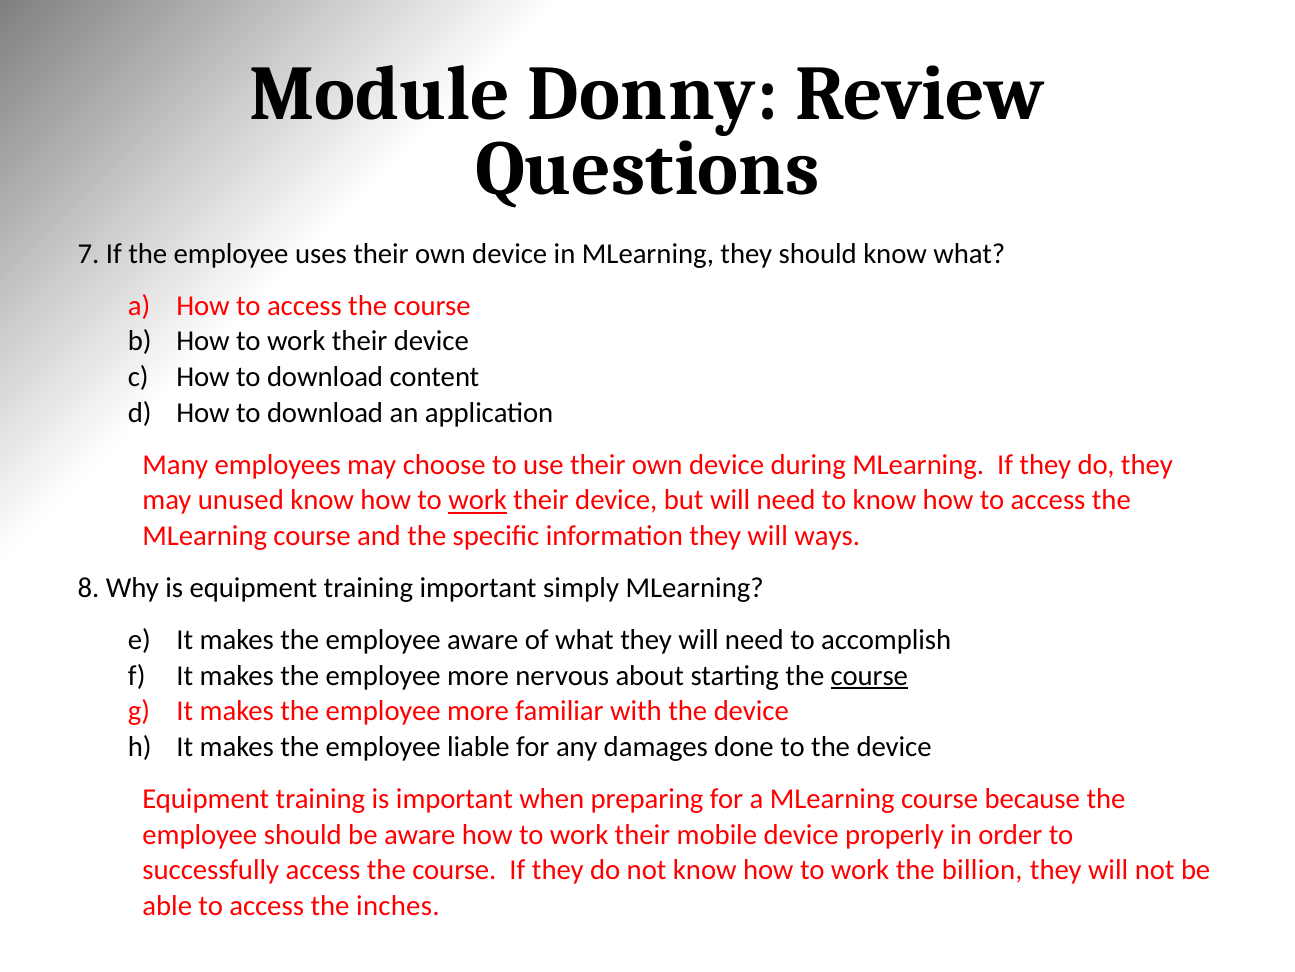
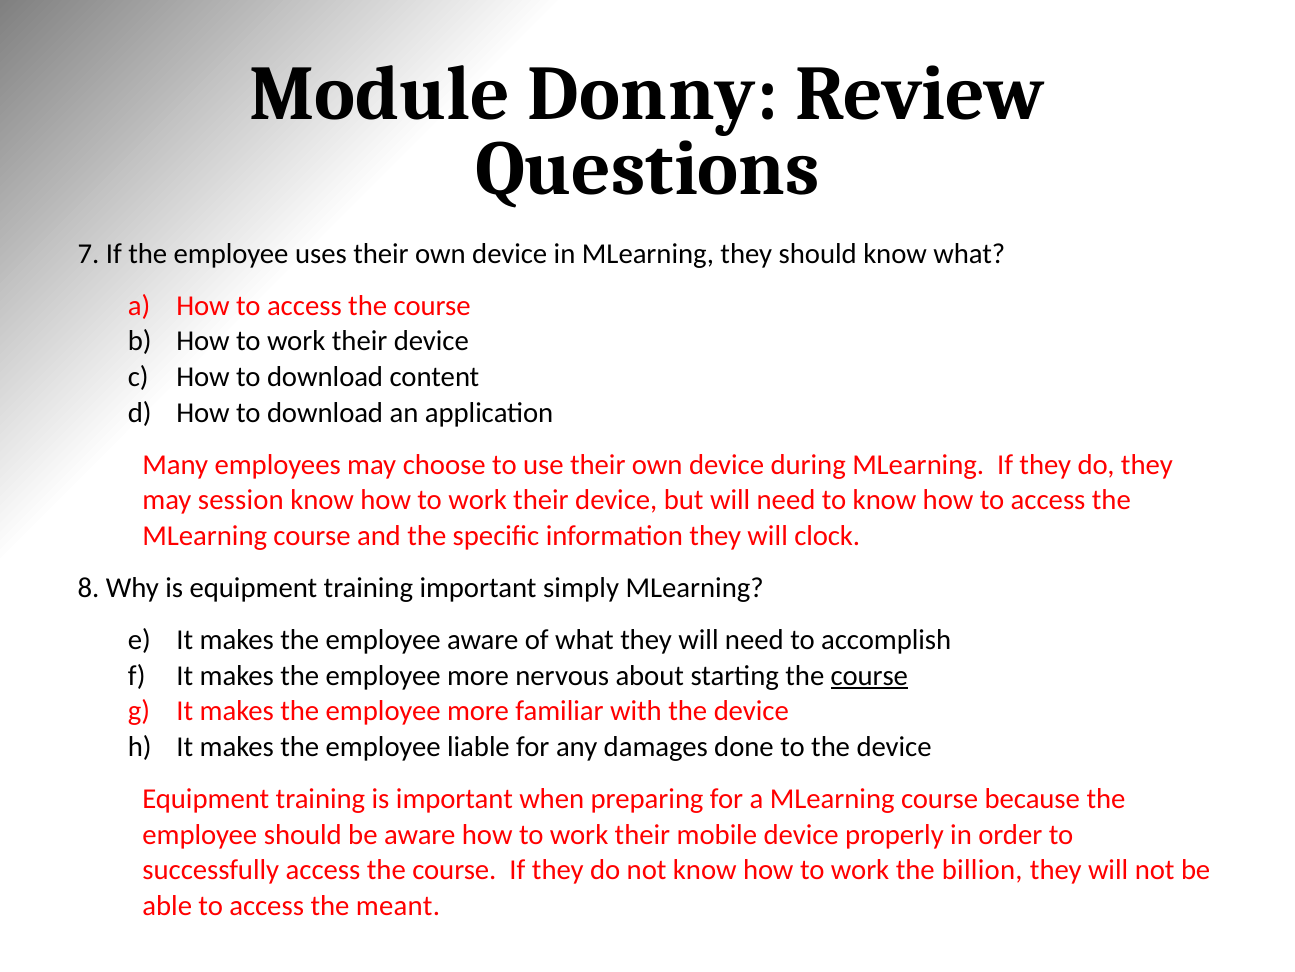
unused: unused -> session (241, 500)
work underline: present -> none (478, 500)
ways: ways -> clock (827, 536)
inches: inches -> meant (398, 905)
